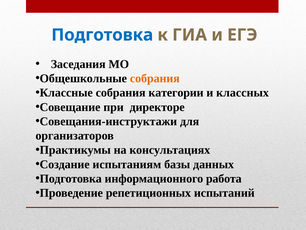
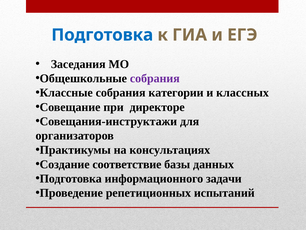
собрания colour: orange -> purple (155, 78)
испытаниям: испытаниям -> соответствие (127, 164)
работа: работа -> задачи (224, 178)
